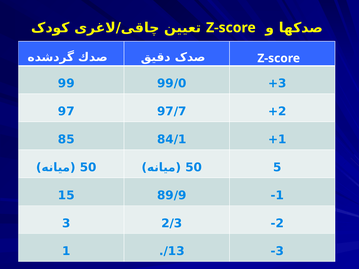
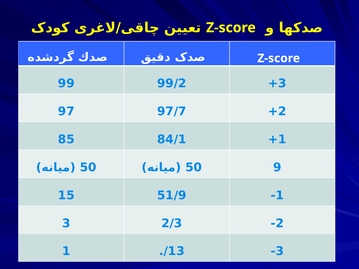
99/0: 99/0 -> 99/2 (172, 84)
5: 5 -> 9 (277, 168)
89/9: 89/9 -> 51/9 (172, 196)
